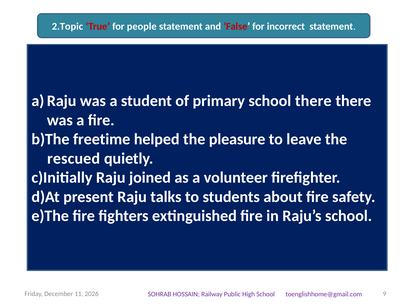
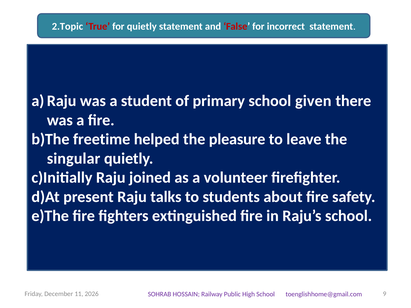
for people: people -> quietly (142, 26)
school there: there -> given (313, 101)
rescued: rescued -> singular (74, 159)
